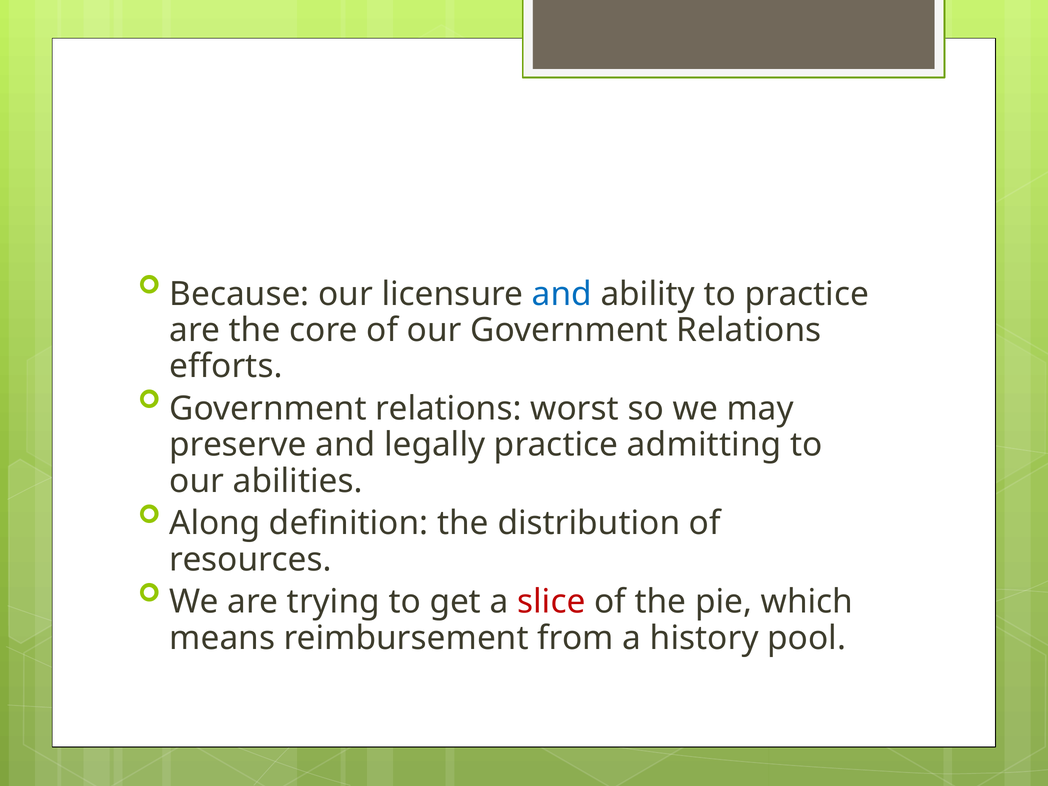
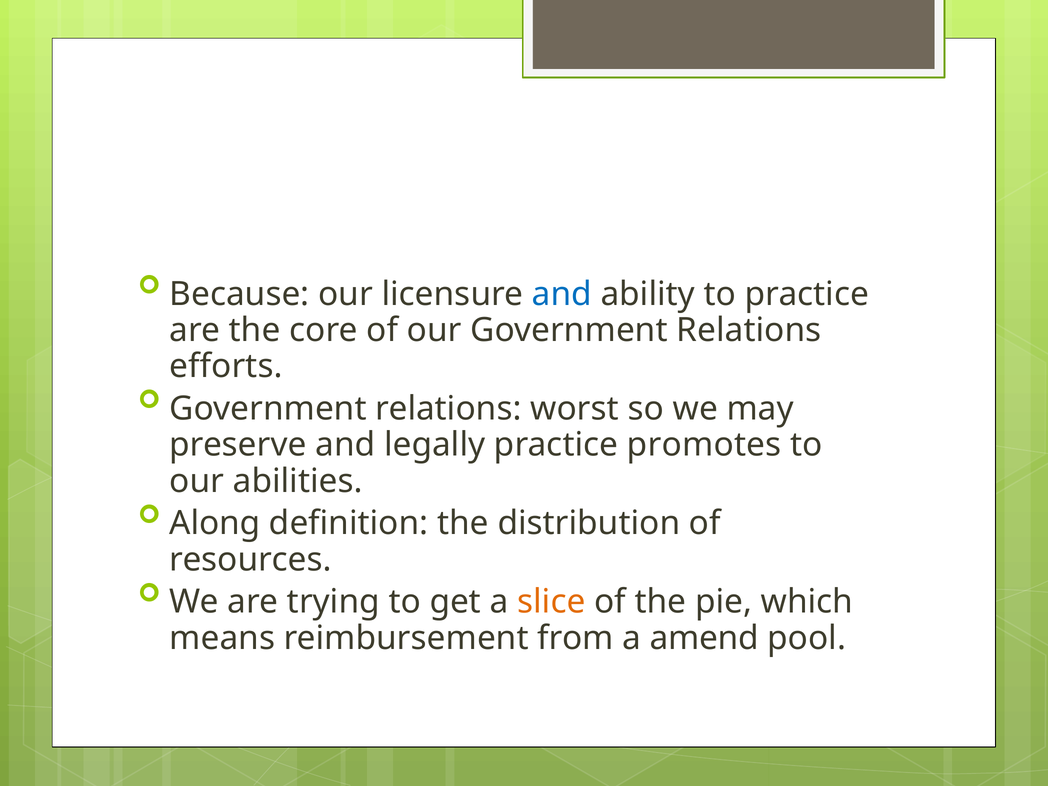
admitting: admitting -> promotes (704, 445)
slice colour: red -> orange (551, 602)
history: history -> amend (704, 638)
